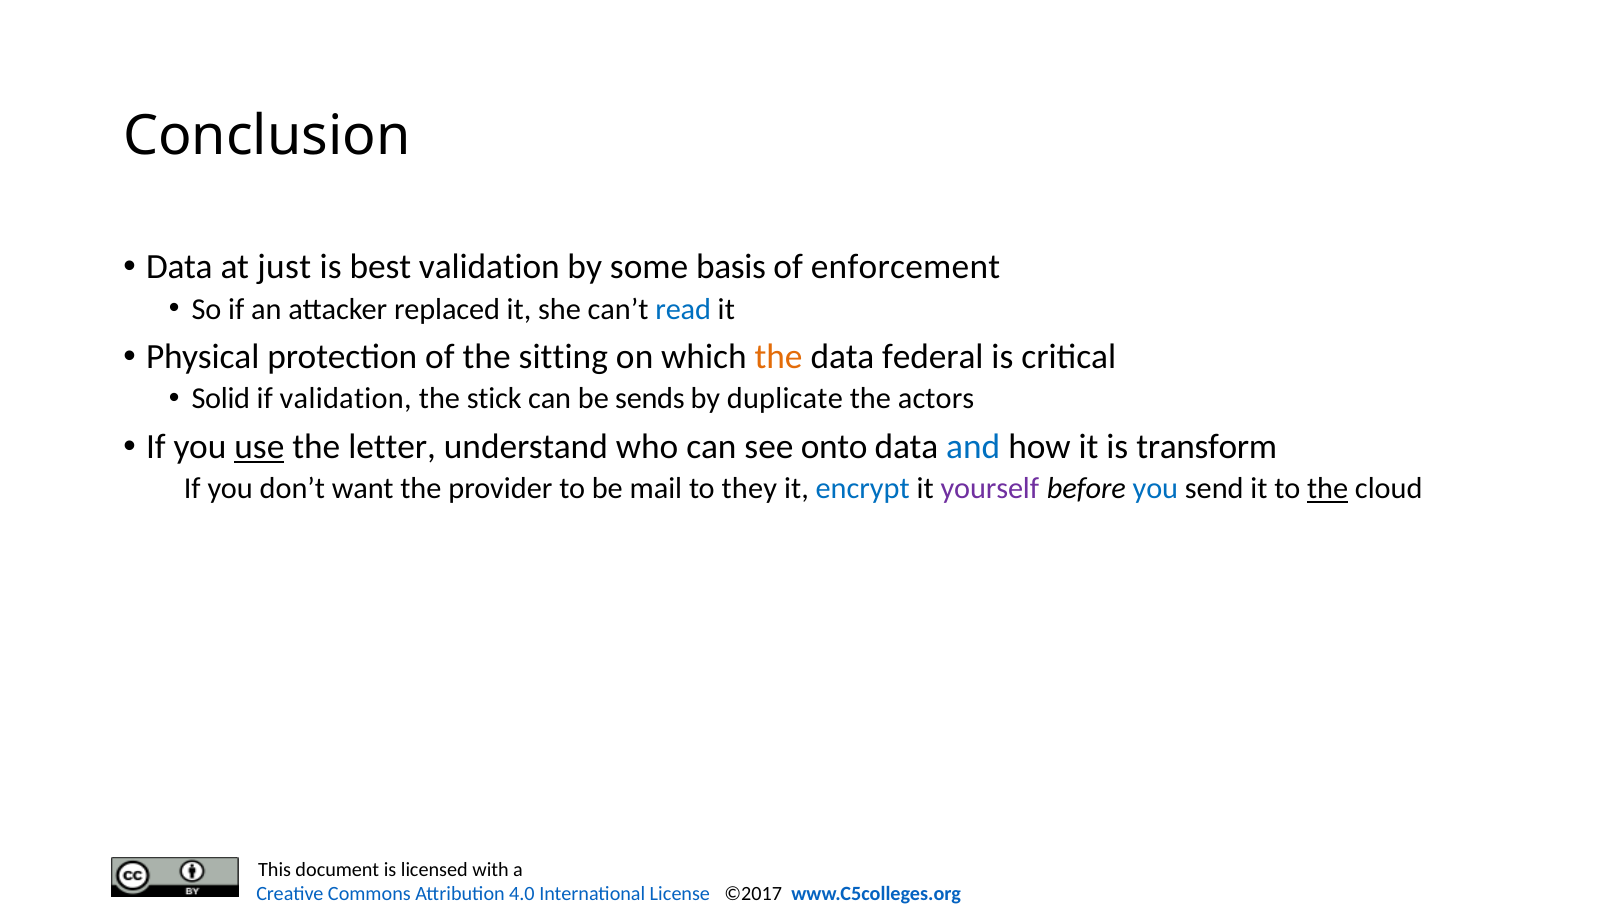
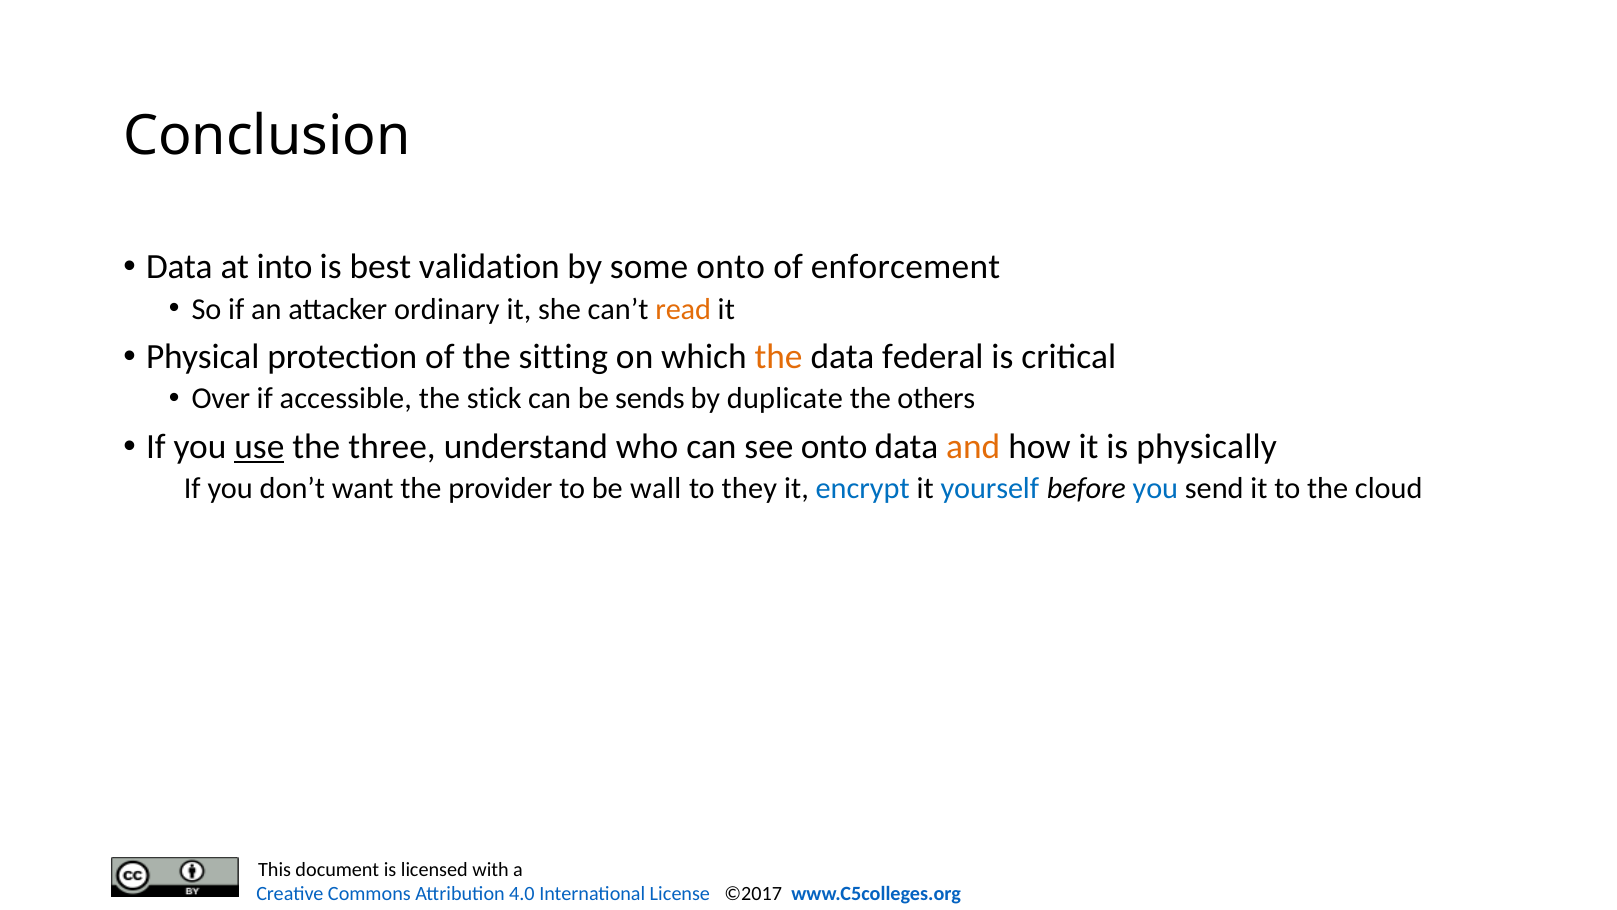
just: just -> into (285, 267)
some basis: basis -> onto (731, 267)
replaced: replaced -> ordinary (447, 309)
read colour: blue -> orange (683, 309)
Solid: Solid -> Over (221, 399)
if validation: validation -> accessible (346, 399)
actors: actors -> others (936, 399)
letter: letter -> three (392, 447)
and colour: blue -> orange (973, 447)
transform: transform -> physically (1207, 447)
mail: mail -> wall (656, 489)
yourself colour: purple -> blue (990, 489)
the underline: present -> none (1328, 489)
